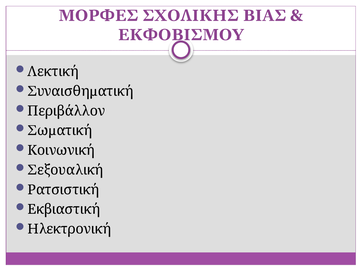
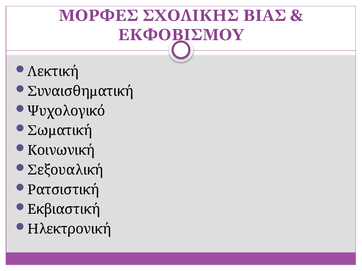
Περιβάλλον: Περιβάλλον -> Ψυχολογικό (66, 111)
